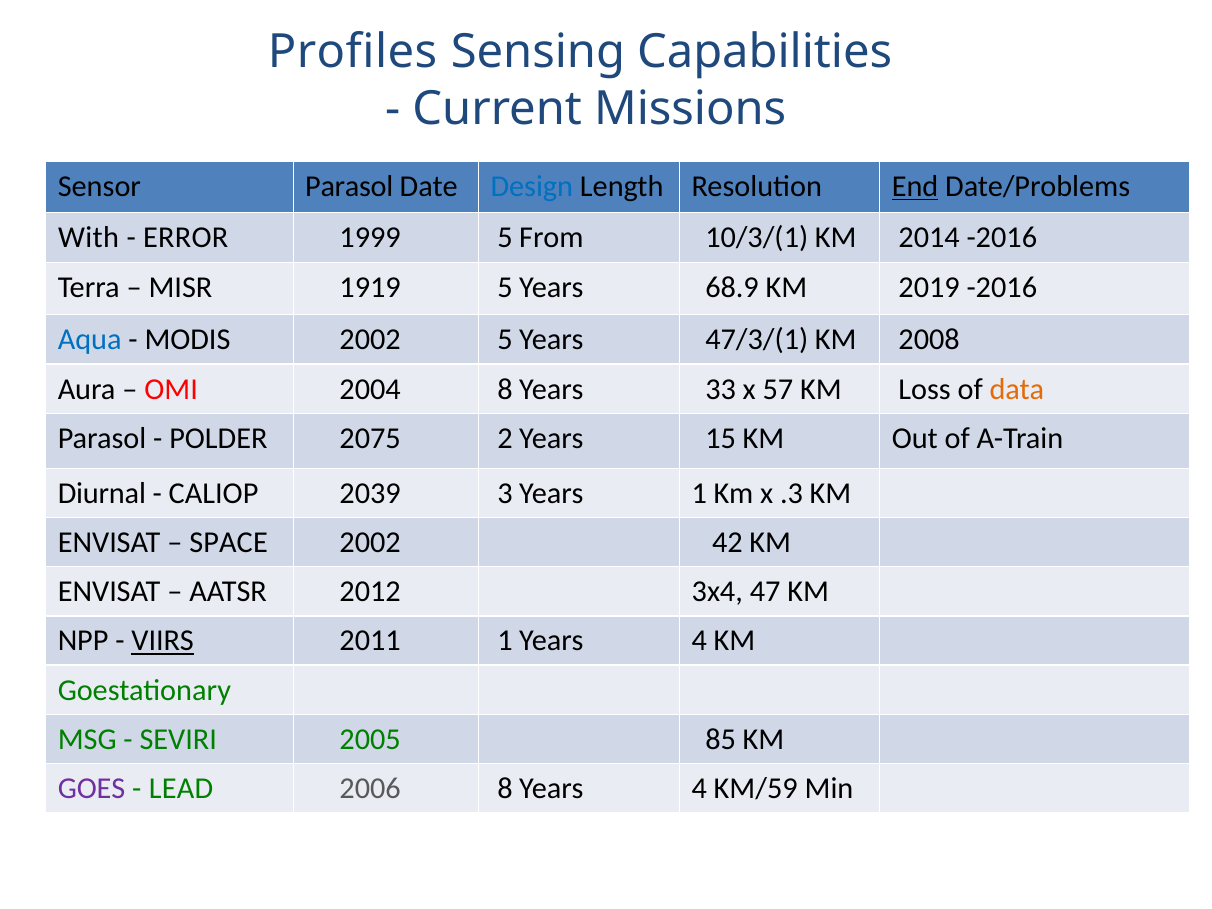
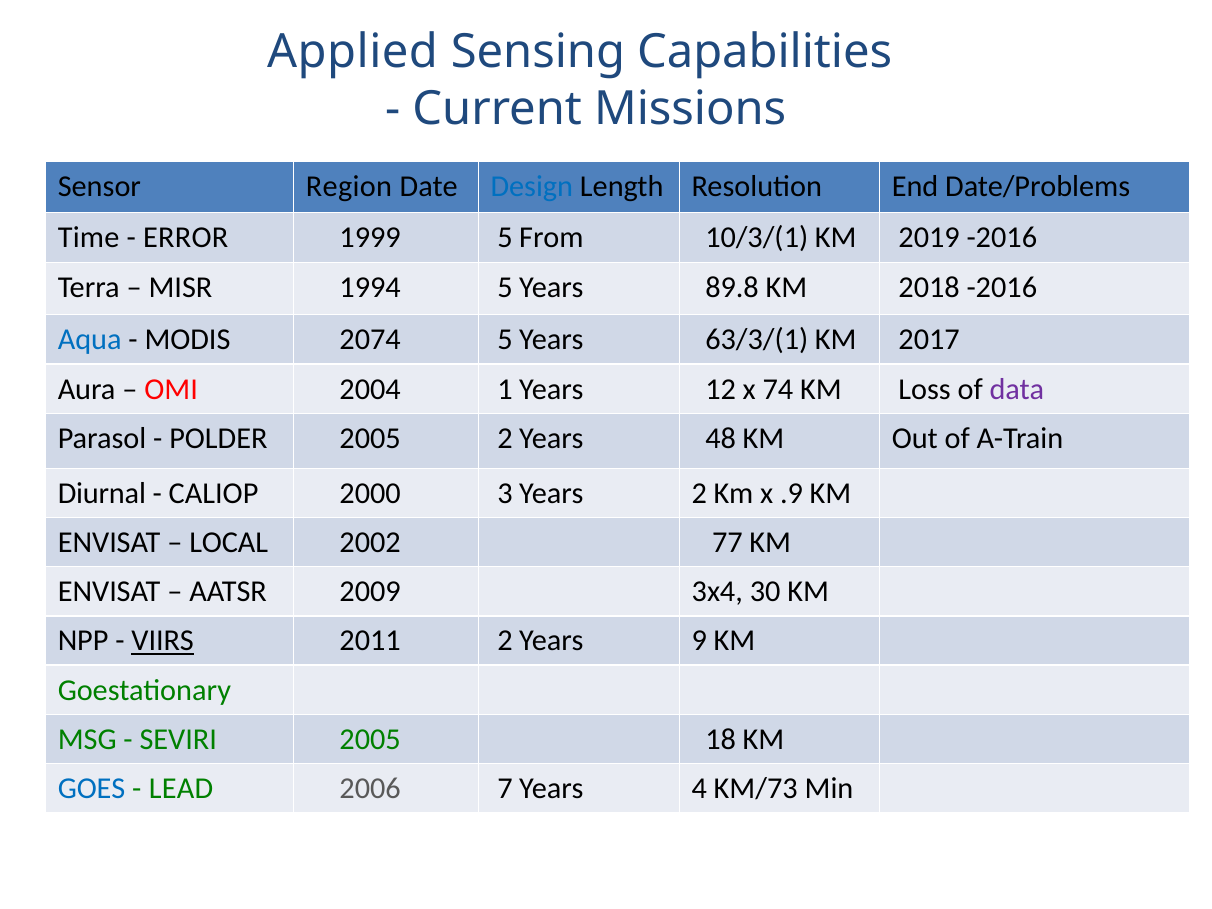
Profiles: Profiles -> Applied (353, 52)
Sensor Parasol: Parasol -> Region (349, 187)
End underline: present -> none (915, 187)
With: With -> Time (89, 238)
2014: 2014 -> 2019 (929, 238)
1919: 1919 -> 1994 (370, 287)
68.9: 68.9 -> 89.8 (732, 287)
2019: 2019 -> 2018 (929, 287)
MODIS 2002: 2002 -> 2074 (370, 339)
47/3/(1: 47/3/(1 -> 63/3/(1 (757, 339)
2008: 2008 -> 2017 (929, 339)
2004 8: 8 -> 1 (505, 389)
33: 33 -> 12 (721, 389)
57: 57 -> 74 (778, 389)
data colour: orange -> purple (1017, 389)
POLDER 2075: 2075 -> 2005 (370, 438)
15: 15 -> 48 (721, 438)
2039: 2039 -> 2000 (370, 493)
Years 1: 1 -> 2 (699, 493)
.3: .3 -> .9 (792, 493)
SPACE: SPACE -> LOCAL (229, 543)
42: 42 -> 77 (727, 543)
2012: 2012 -> 2009 (370, 592)
47: 47 -> 30 (765, 592)
2011 1: 1 -> 2 (505, 641)
4: 4 -> 9 (699, 641)
85: 85 -> 18 (721, 739)
GOES colour: purple -> blue (92, 788)
2006 8: 8 -> 7 (505, 788)
KM/59: KM/59 -> KM/73 (756, 788)
